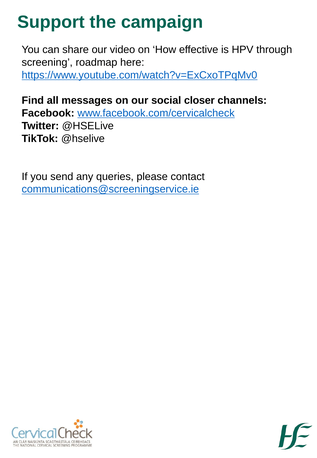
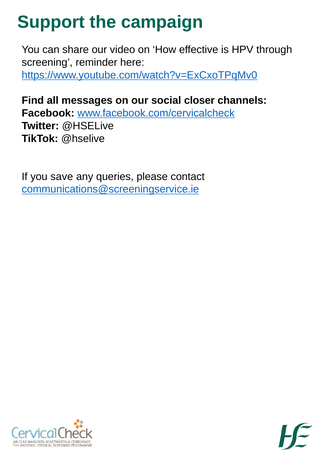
roadmap: roadmap -> reminder (96, 62)
send: send -> save (62, 177)
